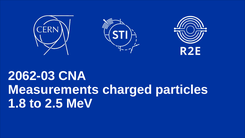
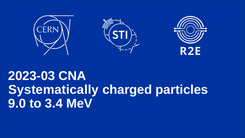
2062-03: 2062-03 -> 2023-03 (32, 76)
Measurements: Measurements -> Systematically (53, 90)
1.8: 1.8 -> 9.0 (17, 103)
2.5: 2.5 -> 3.4 (54, 103)
